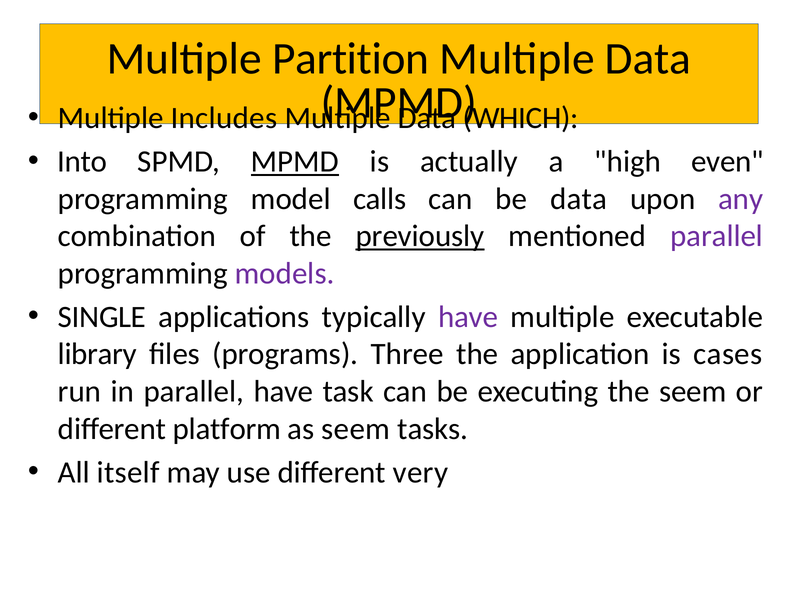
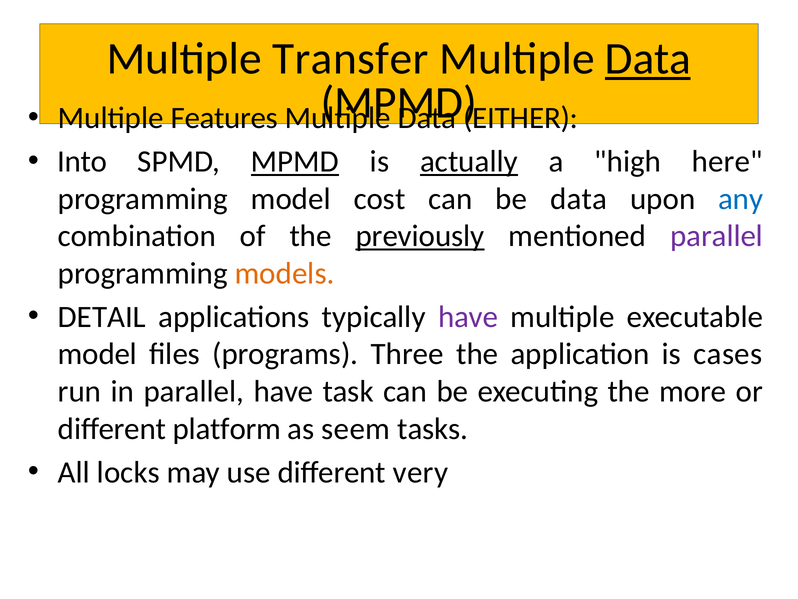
Partition: Partition -> Transfer (350, 59)
Data underline: none -> present (648, 59)
Includes: Includes -> Features (224, 118)
WHICH: WHICH -> EITHER (521, 118)
actually underline: none -> present (469, 161)
even: even -> here (727, 161)
calls: calls -> cost (380, 199)
any colour: purple -> blue (741, 199)
models colour: purple -> orange (285, 273)
SINGLE: SINGLE -> DETAIL (102, 317)
library: library -> model (97, 354)
the seem: seem -> more (693, 391)
itself: itself -> locks (128, 472)
